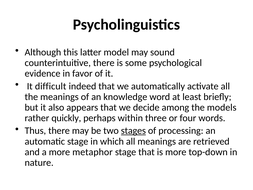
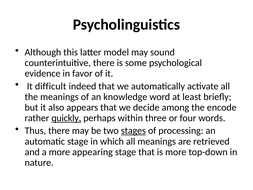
models: models -> encode (222, 107)
quickly underline: none -> present (66, 118)
metaphor: metaphor -> appearing (93, 152)
